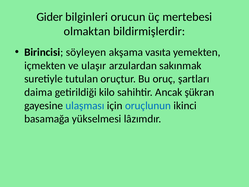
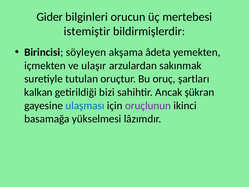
olmaktan: olmaktan -> istemiştir (87, 31)
vasıta: vasıta -> âdeta (158, 52)
daima: daima -> kalkan (38, 92)
kilo: kilo -> bizi (107, 92)
oruçlunun colour: blue -> purple (148, 105)
